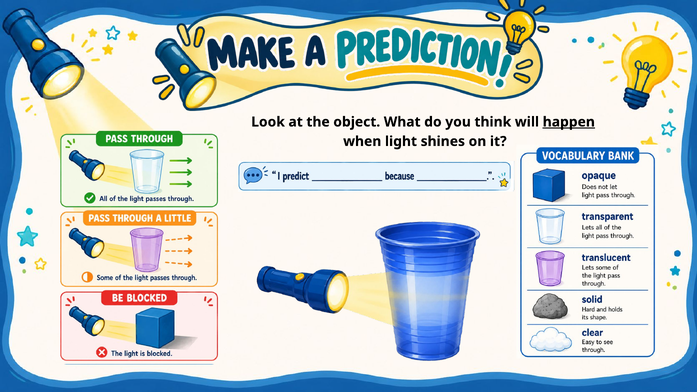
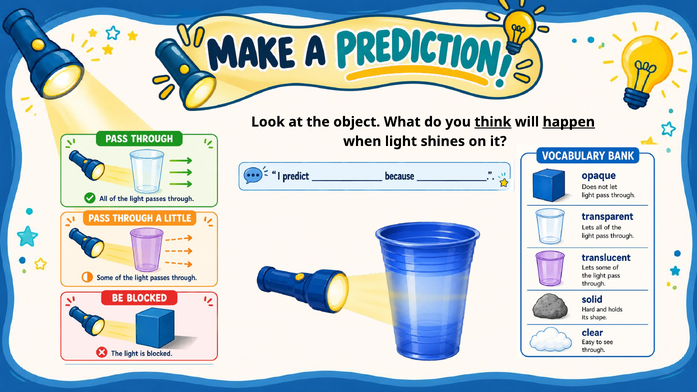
think underline: none -> present (493, 122)
